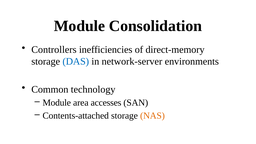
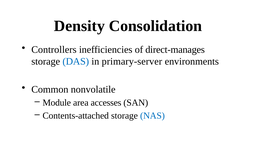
Module: Module -> Density (79, 26)
direct-memory: direct-memory -> direct-manages (175, 50)
network-server: network-server -> primary-server (132, 62)
technology: technology -> nonvolatile (93, 89)
NAS colour: orange -> blue (152, 116)
